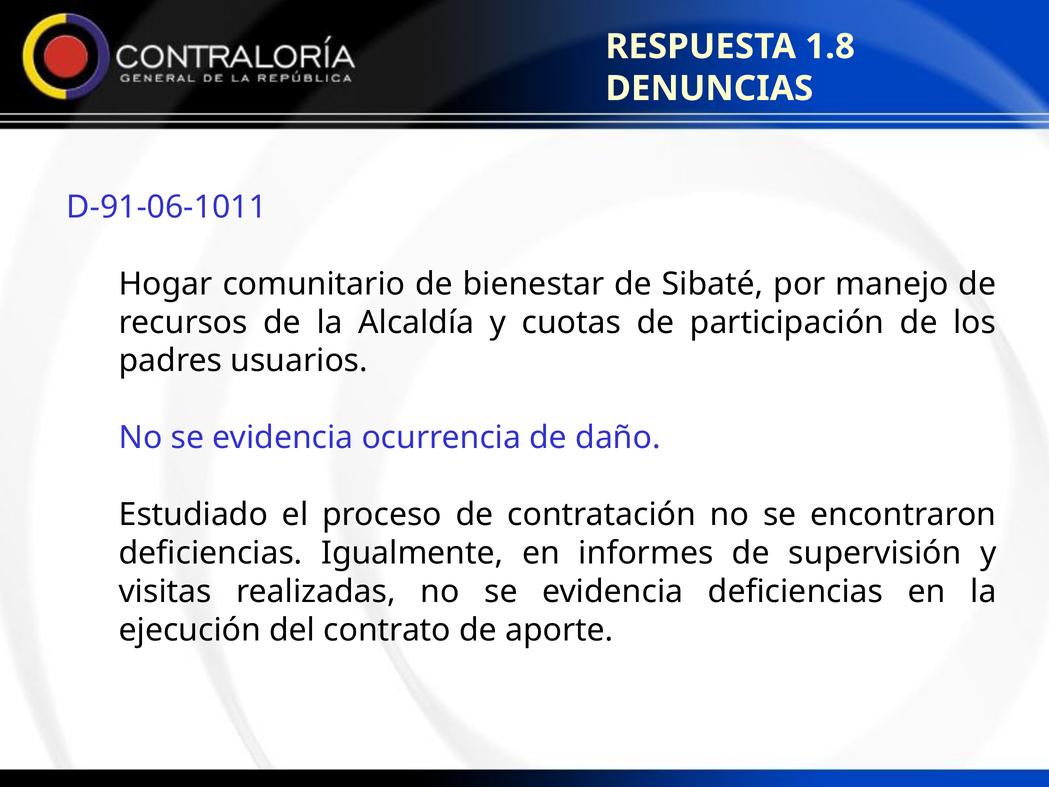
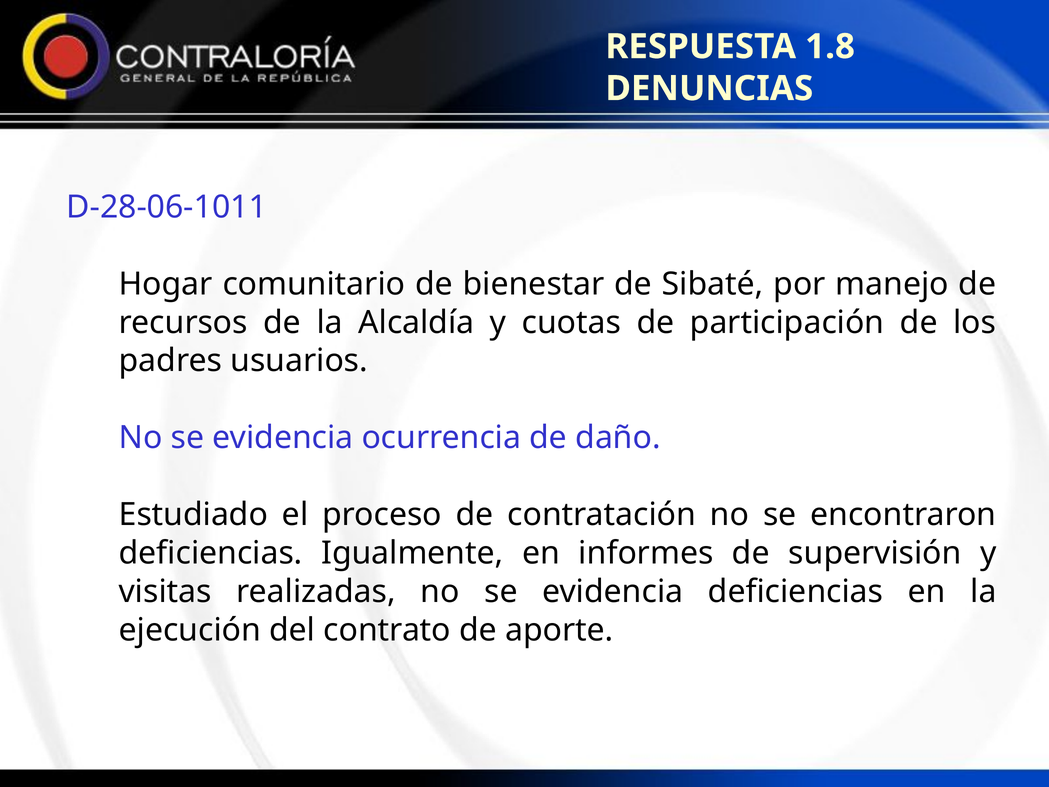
D-91-06-1011: D-91-06-1011 -> D-28-06-1011 (167, 207)
